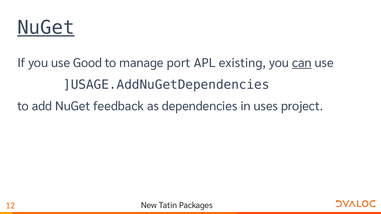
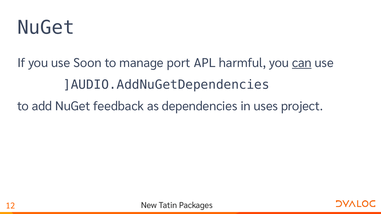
NuGet underline: present -> none (46, 28)
Good: Good -> Soon (87, 63)
existing: existing -> harmful (242, 63)
]USAGE.AddNuGetDependencies: ]USAGE.AddNuGetDependencies -> ]AUDIO.AddNuGetDependencies (166, 85)
